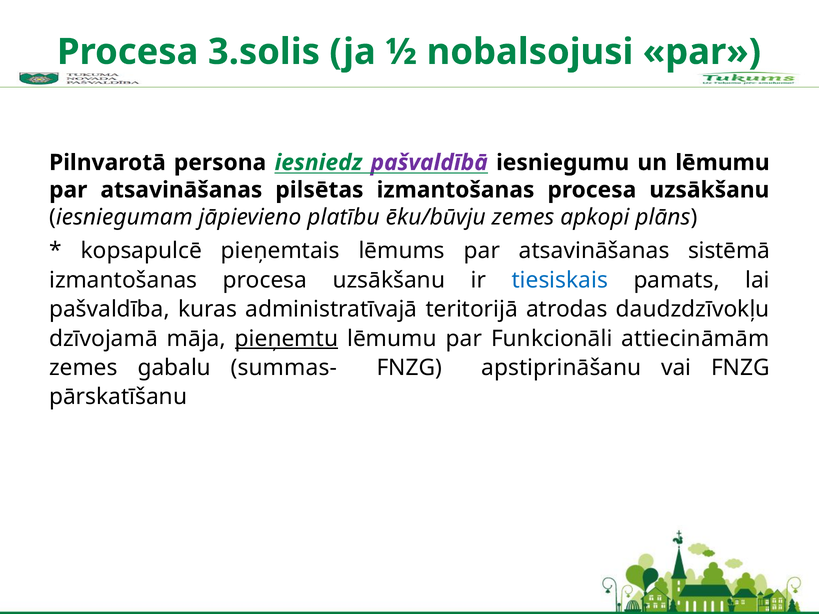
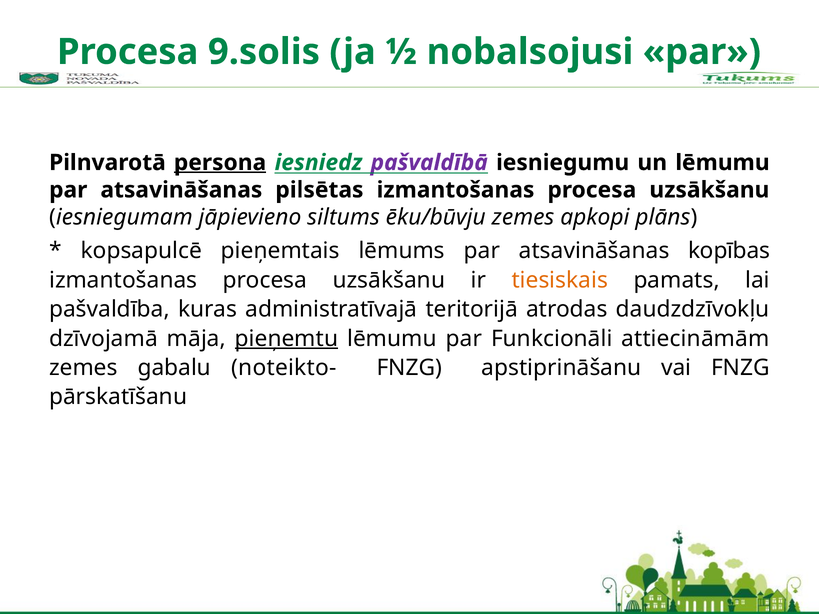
3.solis: 3.solis -> 9.solis (264, 52)
persona underline: none -> present (220, 163)
platību: platību -> siltums (343, 217)
sistēmā: sistēmā -> kopības (729, 251)
tiesiskais colour: blue -> orange (560, 280)
summas-: summas- -> noteikto- (284, 368)
